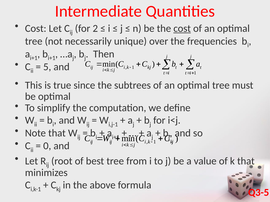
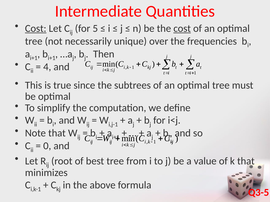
Cost underline: none -> present (36, 28)
2: 2 -> 5 (95, 28)
5: 5 -> 4 (47, 67)
